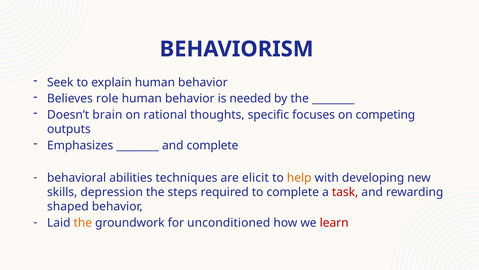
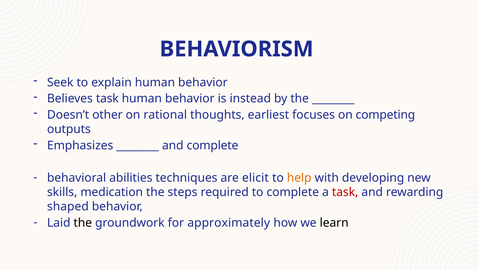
Believes role: role -> task (107, 98)
needed: needed -> instead (250, 98)
brain: brain -> other (107, 115)
specific: specific -> earliest (268, 115)
depression: depression -> medication (112, 192)
the colour: orange -> black (83, 222)
unconditioned: unconditioned -> approximately (229, 222)
learn colour: red -> black (334, 222)
